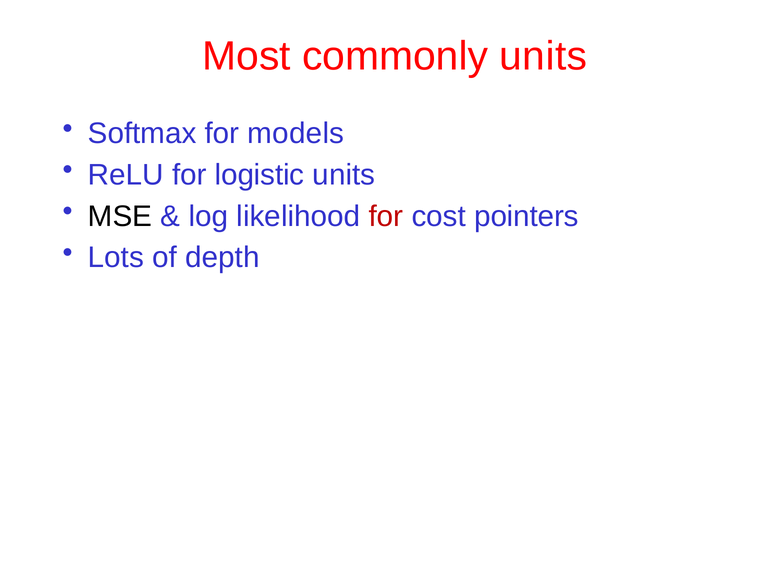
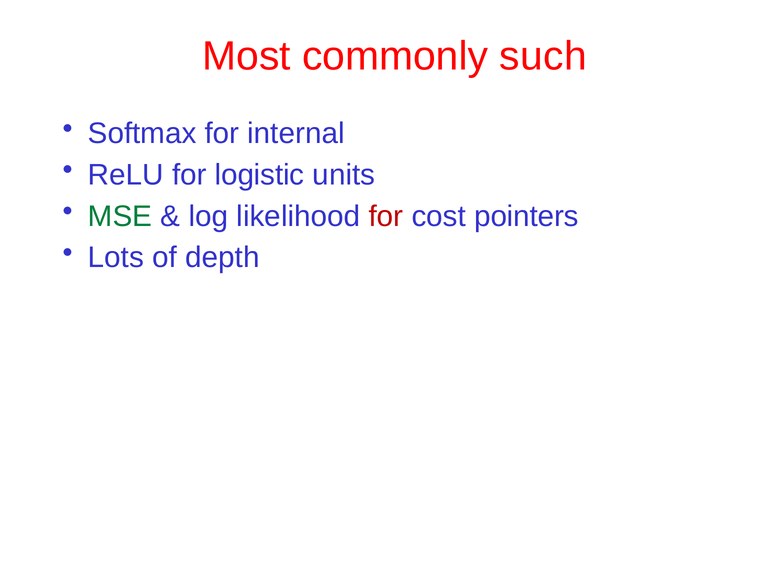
commonly units: units -> such (543, 56)
models: models -> internal (296, 133)
MSE colour: black -> green (120, 216)
